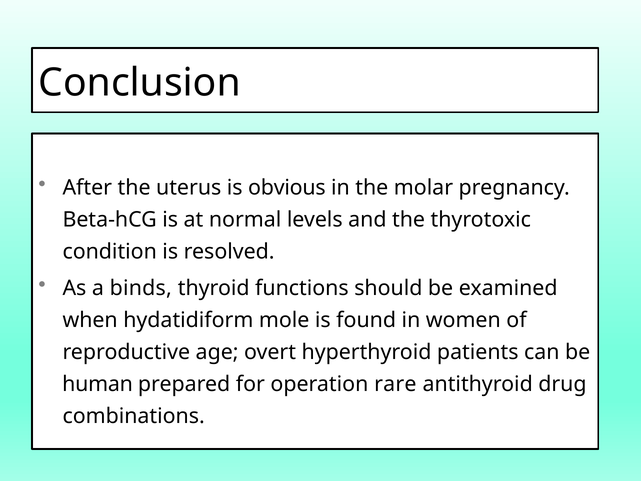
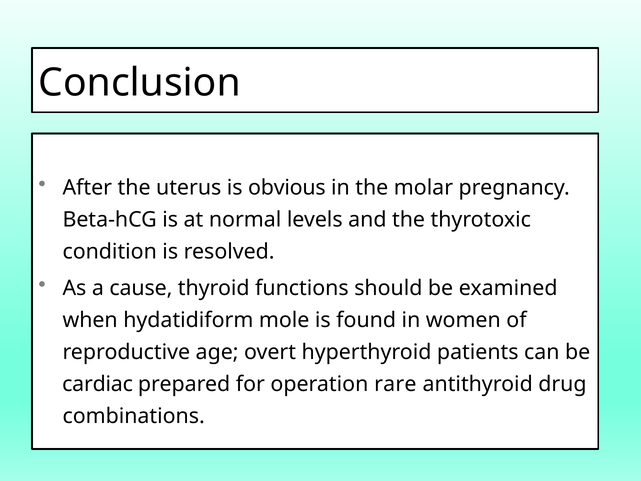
binds: binds -> cause (141, 288)
human: human -> cardiac (98, 384)
